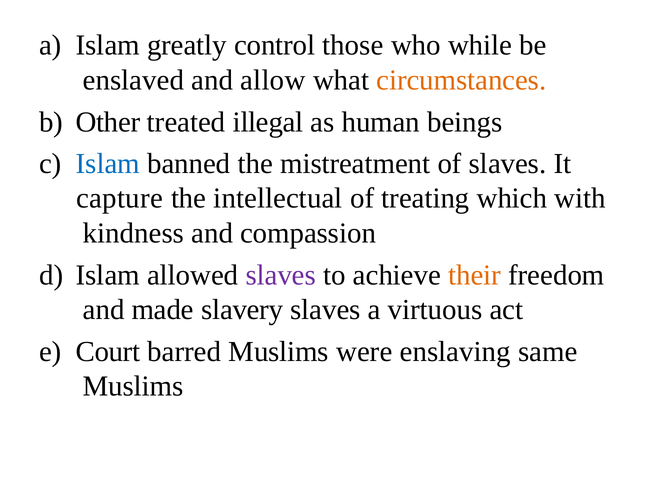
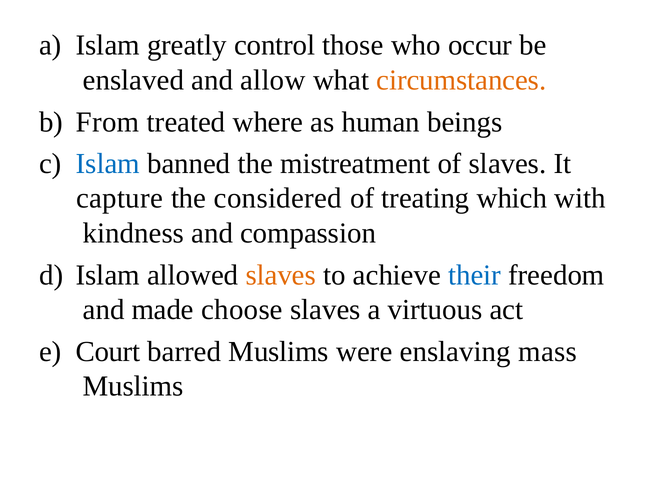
while: while -> occur (480, 45)
Other: Other -> From (108, 122)
illegal: illegal -> where (268, 122)
intellectual: intellectual -> considered (278, 198)
slaves colour: purple -> orange (281, 275)
their colour: orange -> blue (475, 275)
slavery: slavery -> choose (242, 309)
same: same -> mass (548, 351)
